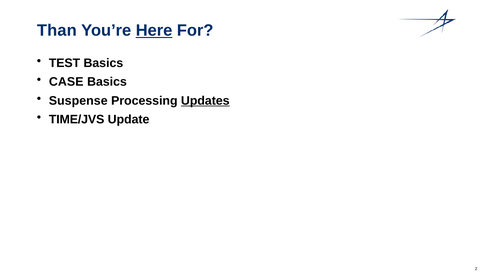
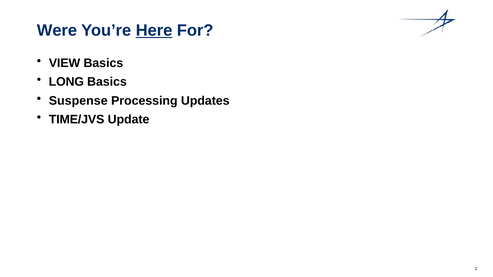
Than: Than -> Were (57, 30)
TEST: TEST -> VIEW (64, 63)
CASE: CASE -> LONG (66, 82)
Updates underline: present -> none (205, 101)
